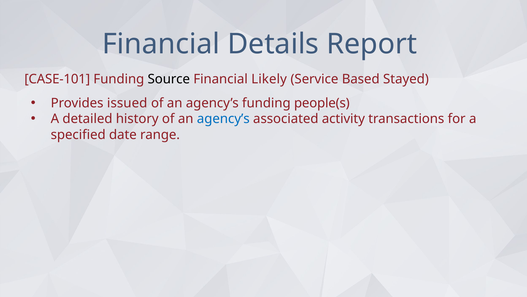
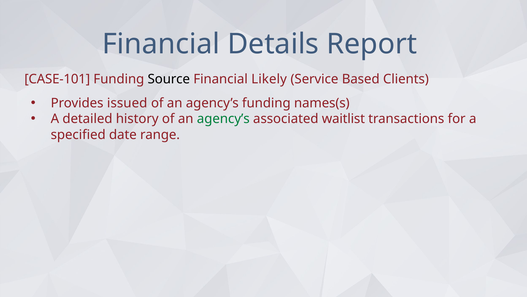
Stayed: Stayed -> Clients (406, 79)
people(s: people(s -> names(s (322, 103)
agency’s colour: blue -> green (223, 119)
activity: activity -> waitlist (343, 119)
